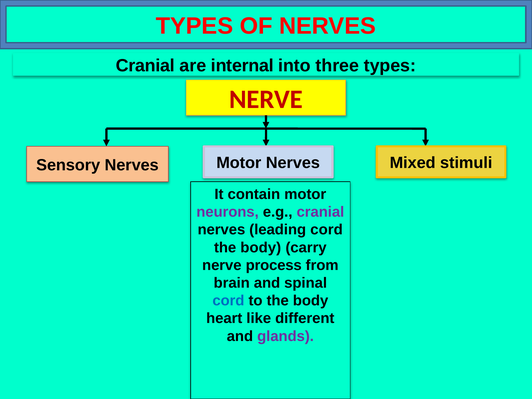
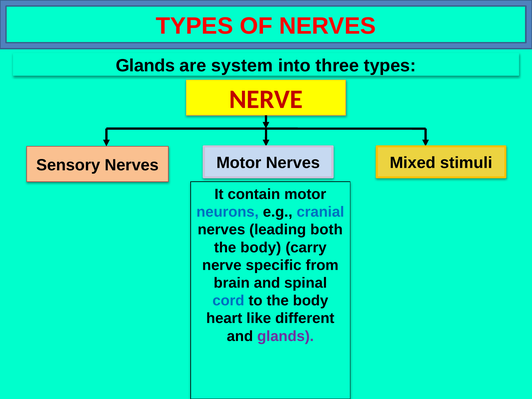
Cranial: Cranial -> Glands (145, 66)
internal: internal -> system (242, 66)
neurons colour: purple -> blue (228, 212)
cranial colour: purple -> blue (320, 212)
leading cord: cord -> both (327, 230)
process: process -> specific (274, 265)
